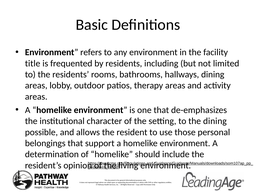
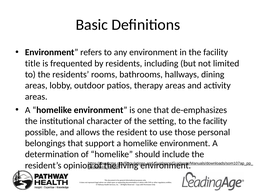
to the dining: dining -> facility (215, 121)
